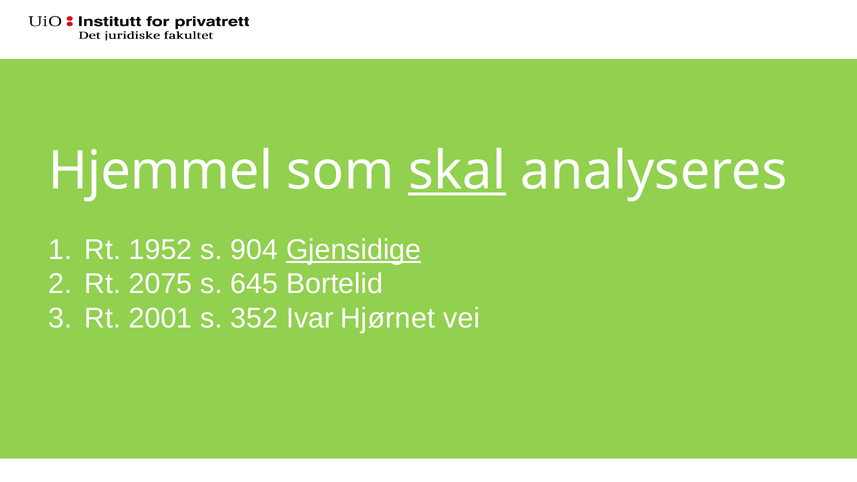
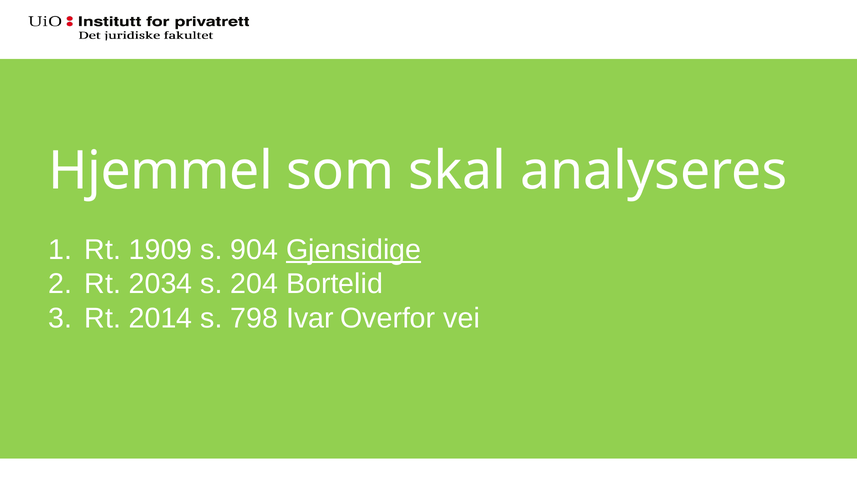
skal underline: present -> none (457, 171)
1952: 1952 -> 1909 (161, 250)
2075: 2075 -> 2034 (161, 284)
645: 645 -> 204 (254, 284)
2001: 2001 -> 2014 (161, 318)
352: 352 -> 798 (254, 318)
Hjørnet: Hjørnet -> Overfor (388, 318)
